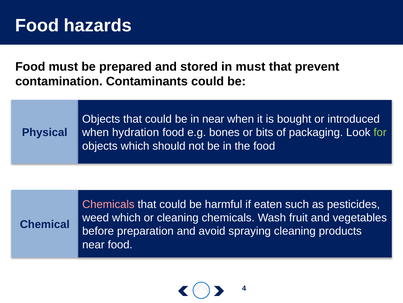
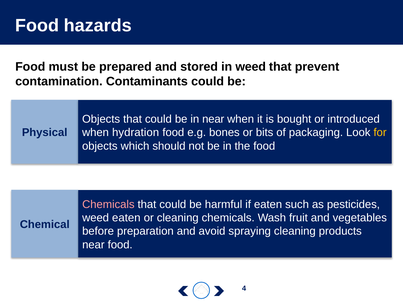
in must: must -> weed (251, 67)
for colour: light green -> yellow (380, 132)
weed which: which -> eaten (126, 217)
